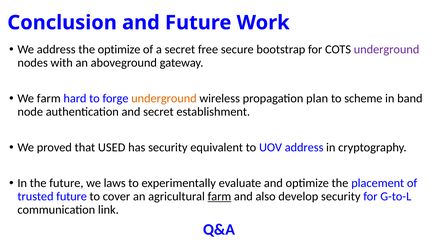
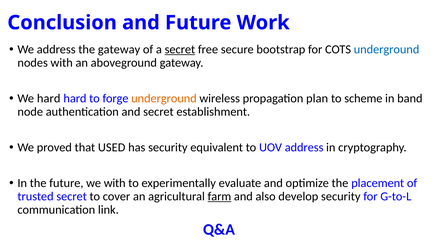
the optimize: optimize -> gateway (119, 50)
secret underline: none -> present (180, 50)
underground colour: purple -> blue (387, 50)
We farm: farm -> hard (49, 99)
we laws: laws -> with (115, 183)
trusted future: future -> secret (72, 197)
